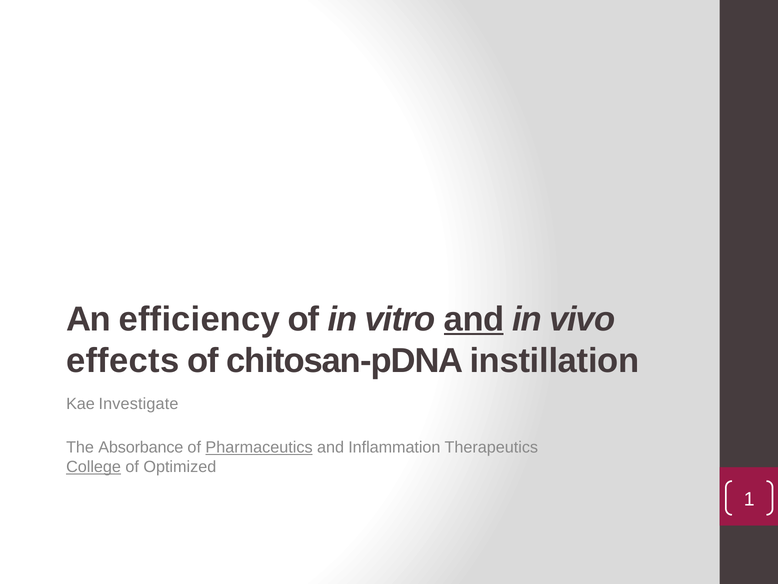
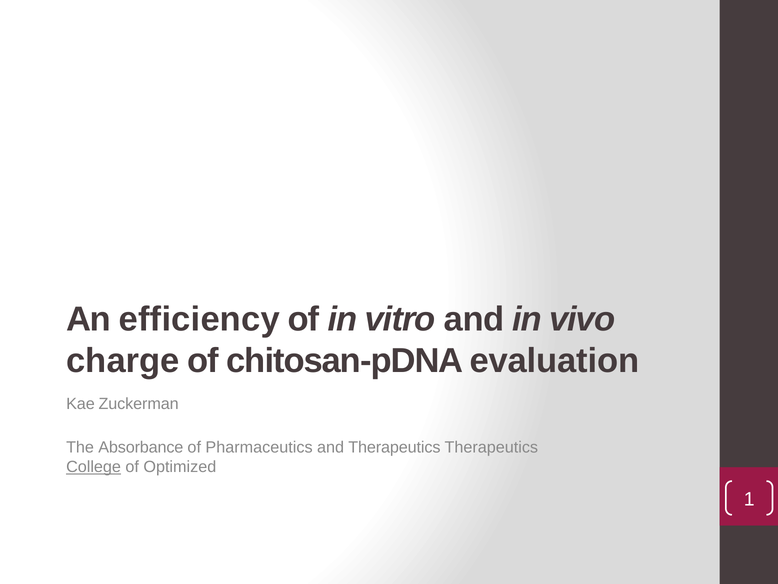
and underline: present -> none (474, 319)
effects: effects -> charge (123, 361)
instillation: instillation -> evaluation (554, 361)
Investigate: Investigate -> Zuckerman (139, 404)
Pharmaceutics underline: present -> none (259, 447)
and Inflammation: Inflammation -> Therapeutics (394, 447)
